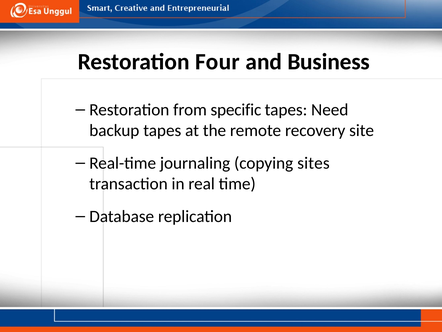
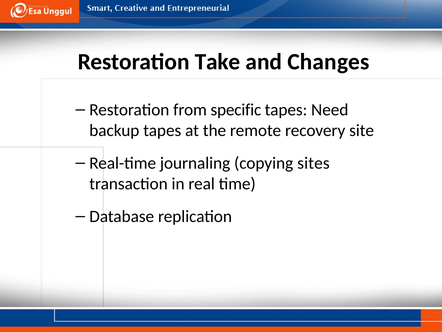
Four: Four -> Take (218, 62)
Business: Business -> Changes (328, 62)
